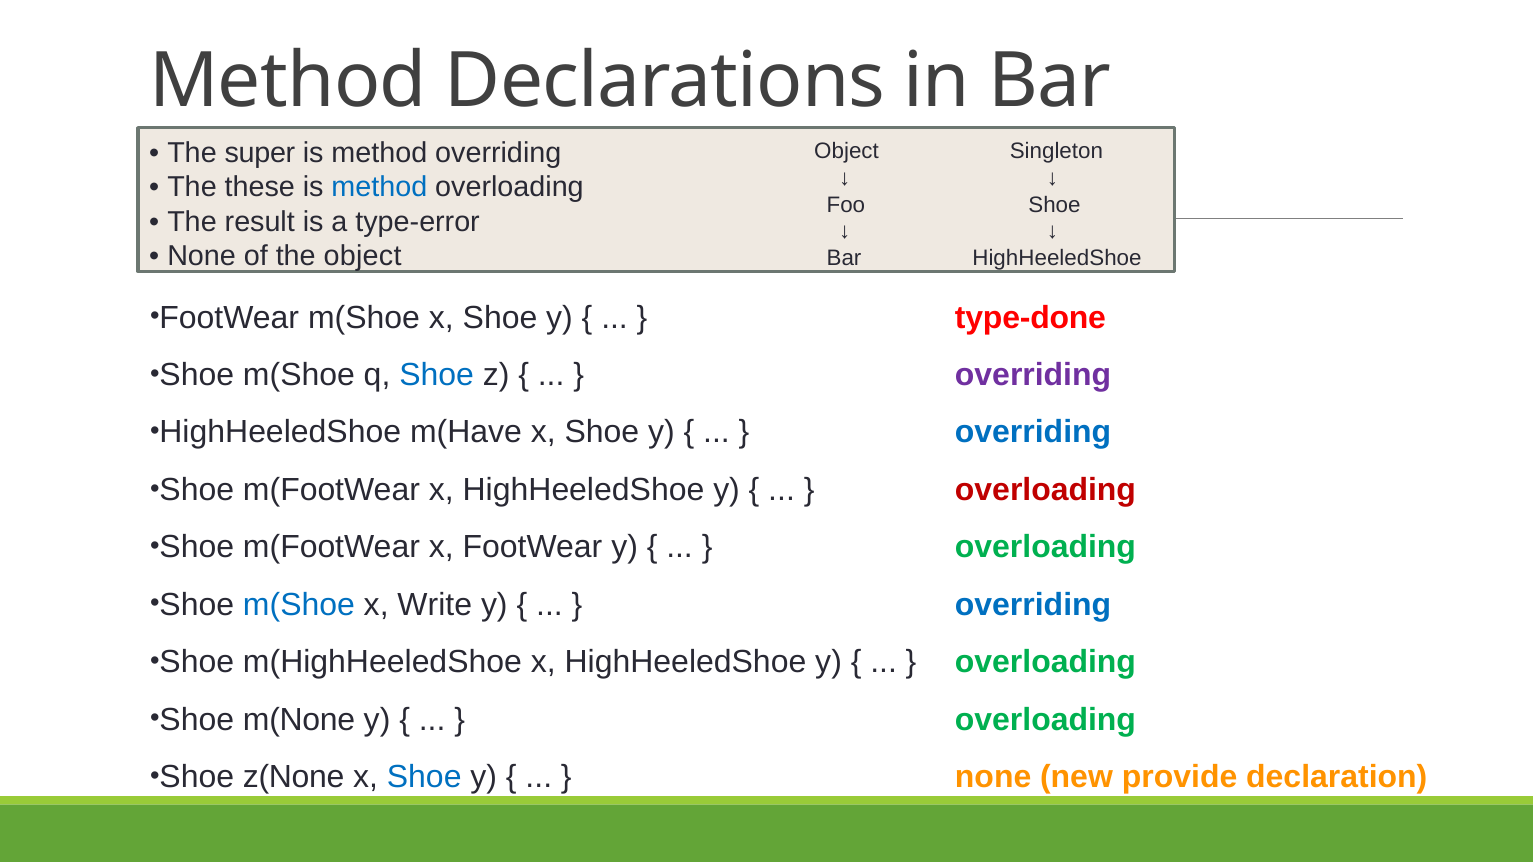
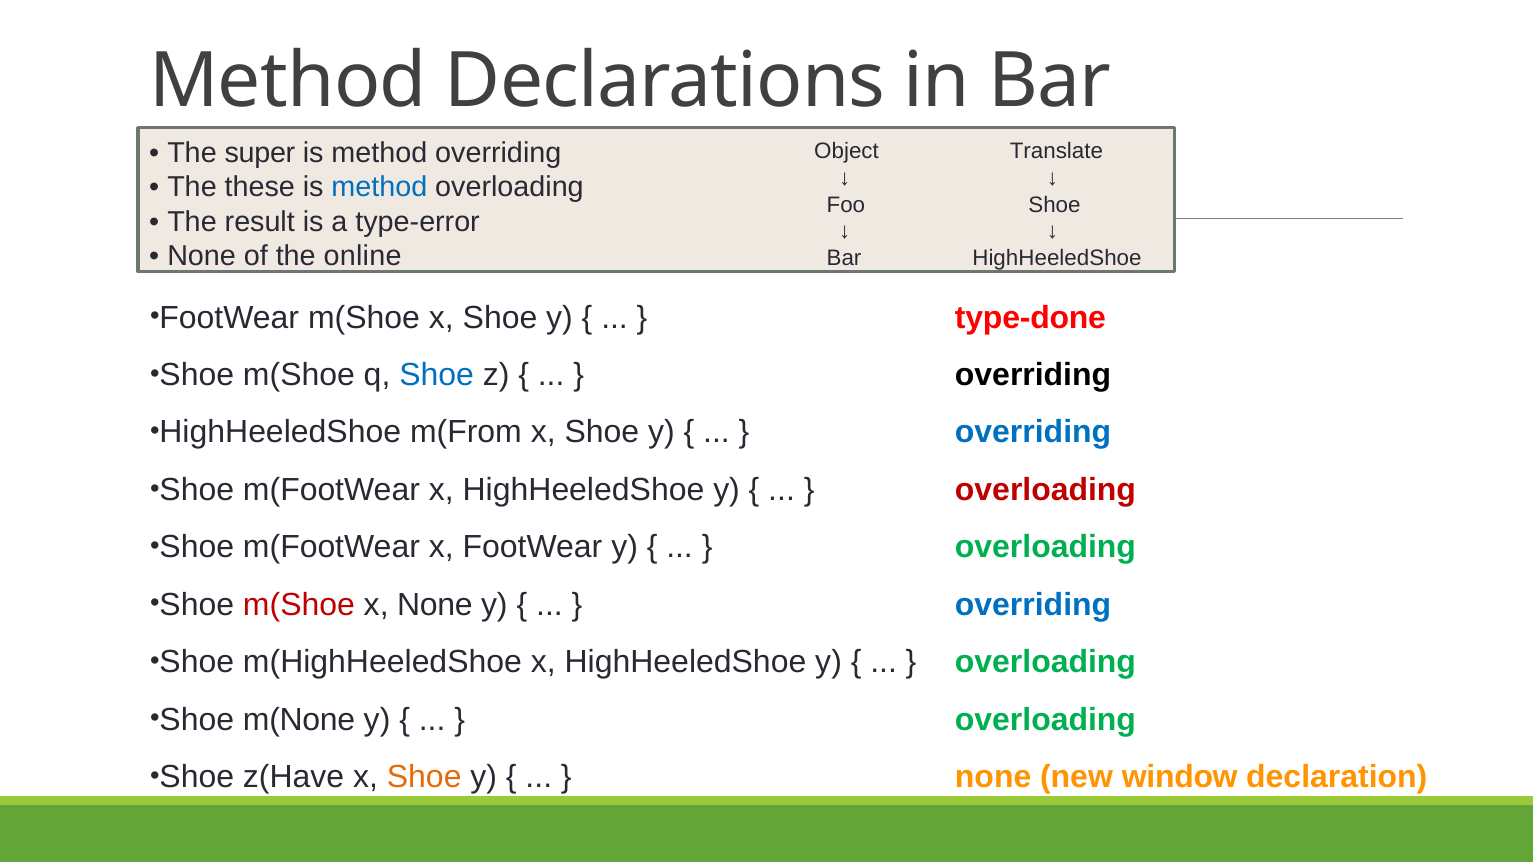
Singleton: Singleton -> Translate (1056, 151)
the object: object -> online (363, 256)
overriding colour: purple -> black (1033, 375)
m(Have: m(Have -> m(From (466, 433)
m(Shoe colour: blue -> red (299, 605)
x Write: Write -> None (435, 605)
z(None: z(None -> z(Have (294, 777)
Shoe colour: blue -> orange (424, 777)
provide: provide -> window (1180, 777)
